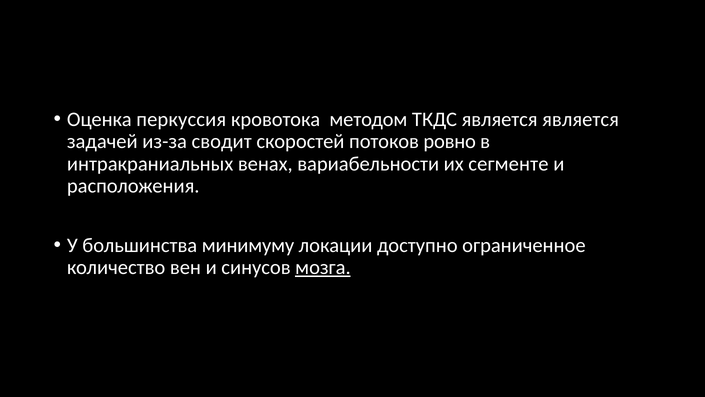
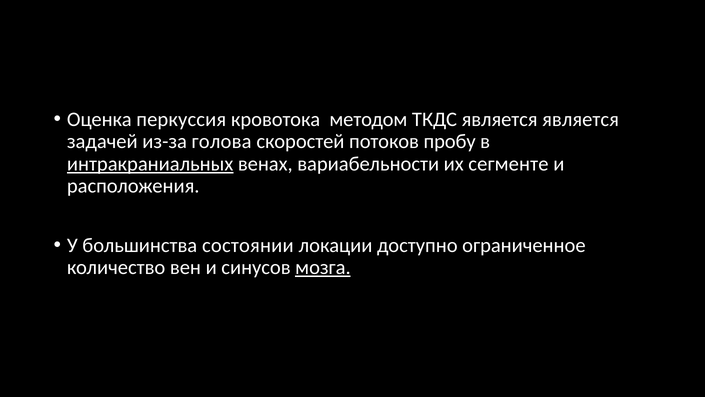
сводит: сводит -> голова (222, 141)
ровно: ровно -> пробу (450, 141)
интракраниальных underline: none -> present (150, 164)
минимуму: минимуму -> состоянии (248, 245)
